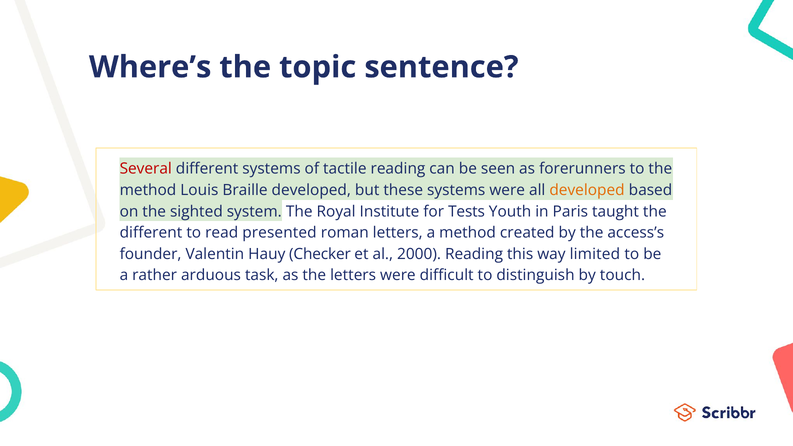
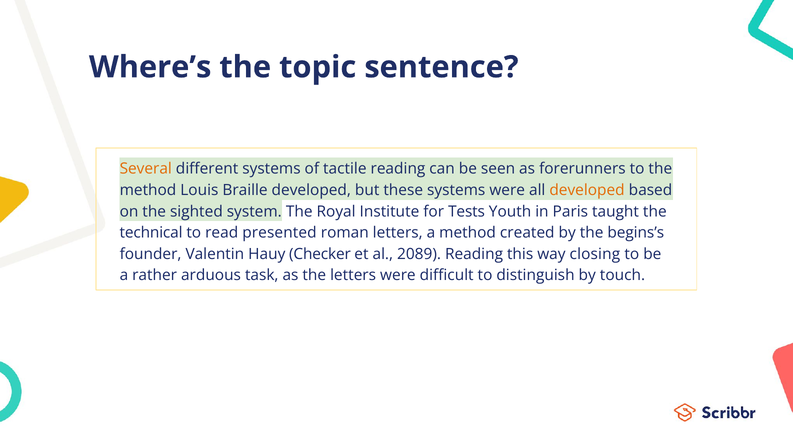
Several colour: red -> orange (146, 169)
different: different -> technical (151, 233)
access’s: access’s -> begins’s (636, 233)
2000: 2000 -> 2089 (419, 254)
limited: limited -> closing (595, 254)
